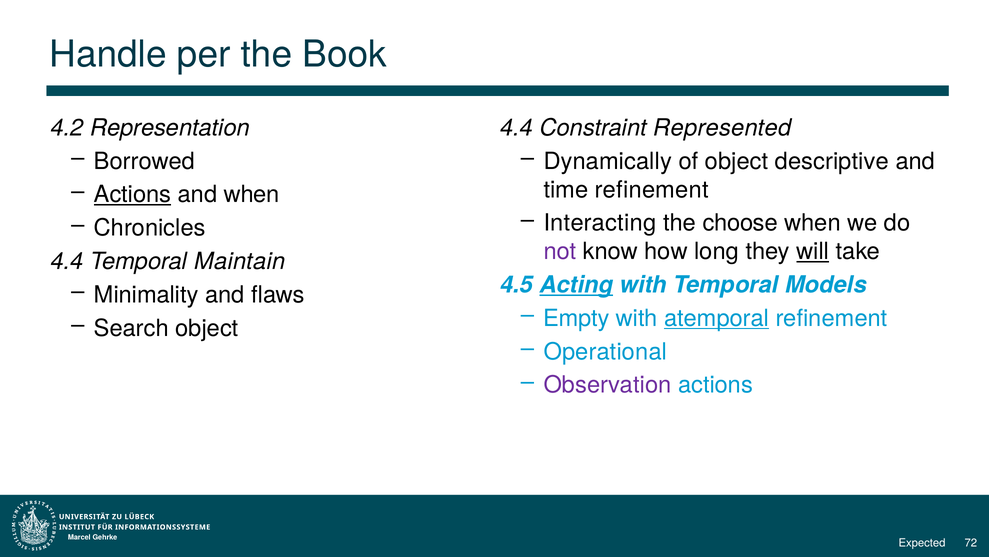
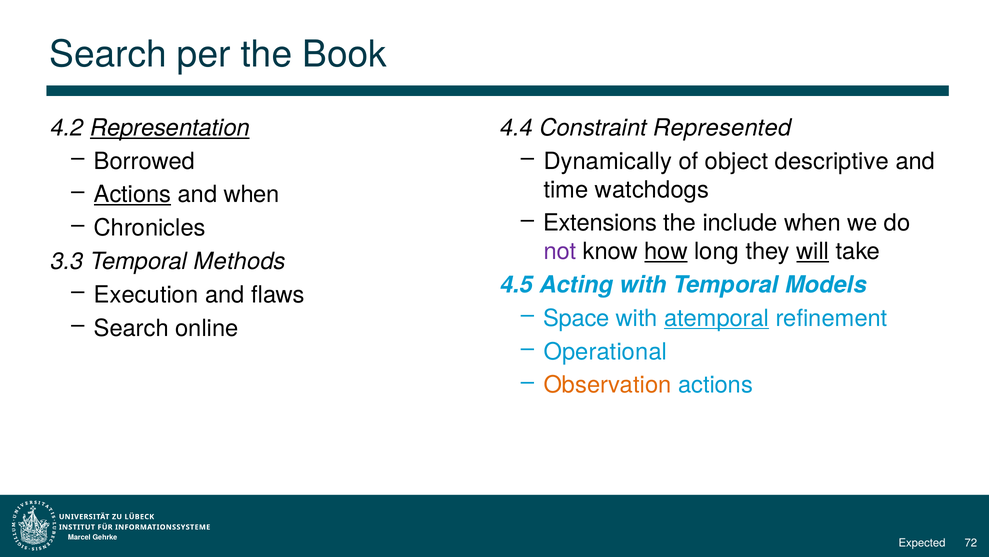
Handle: Handle -> Search (108, 55)
Representation underline: none -> present (170, 128)
time refinement: refinement -> watchdogs (652, 189)
Interacting: Interacting -> Extensions (600, 223)
choose: choose -> include (740, 223)
how underline: none -> present (666, 251)
4.4: 4.4 -> 3.3 (67, 261)
Maintain: Maintain -> Methods (240, 261)
Acting underline: present -> none (576, 285)
Minimality: Minimality -> Execution (146, 294)
Empty: Empty -> Space (576, 318)
Search object: object -> online (207, 328)
Observation colour: purple -> orange (607, 385)
